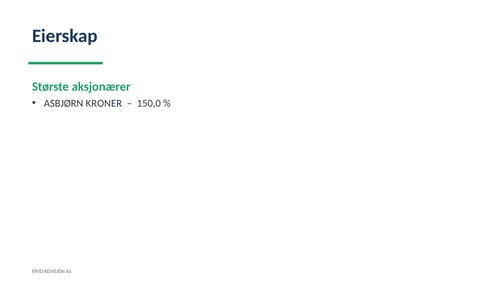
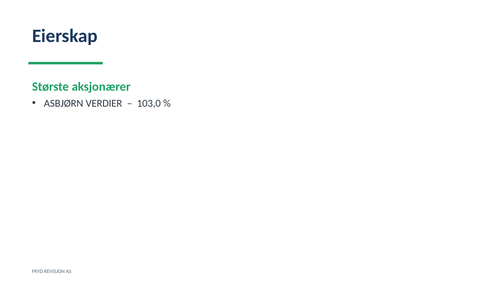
KRONER: KRONER -> VERDIER (104, 104)
150,0: 150,0 -> 103,0 (149, 104)
